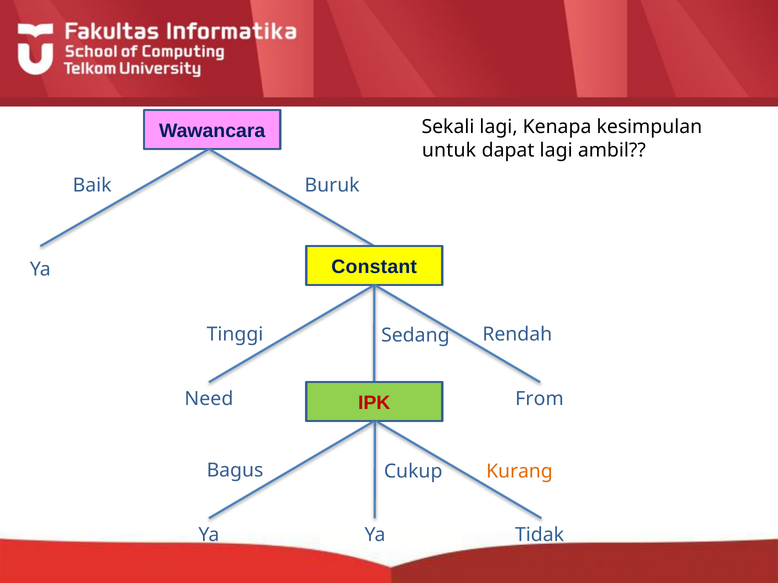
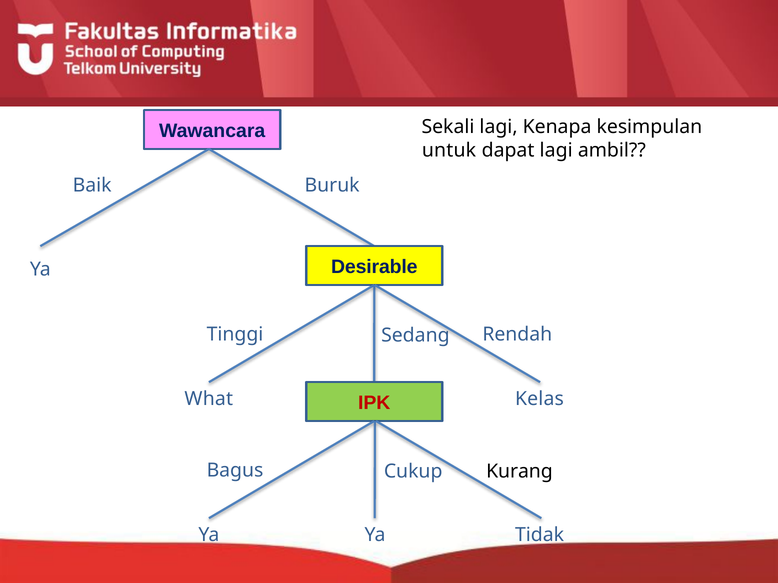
Constant: Constant -> Desirable (374, 267)
Need: Need -> What (209, 399)
From: From -> Kelas (539, 399)
Kurang colour: orange -> black (519, 472)
